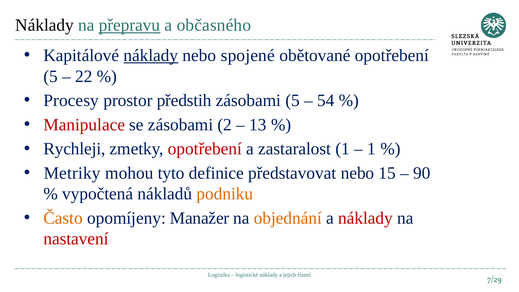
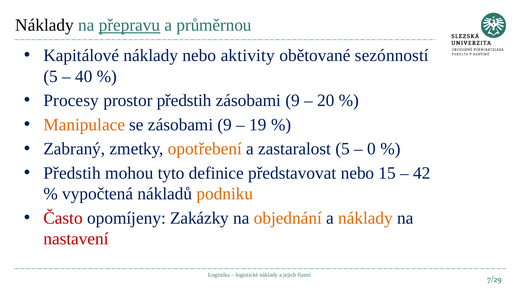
občasného: občasného -> průměrnou (214, 25)
náklady underline: present -> none (151, 56)
spojené: spojené -> aktivity (248, 56)
obětované opotřebení: opotřebení -> sezónností (392, 56)
22: 22 -> 40 (84, 76)
5: 5 -> 9 (293, 101)
54: 54 -> 20 (326, 101)
Manipulace colour: red -> orange (84, 125)
se zásobami 2: 2 -> 9 (225, 125)
13: 13 -> 19 (258, 125)
Rychleji: Rychleji -> Zabraný (74, 149)
opotřebení colour: red -> orange (205, 149)
zastaralost 1: 1 -> 5 (343, 149)
1: 1 -> 0 (371, 149)
Metriky: Metriky -> Předstih (72, 173)
90: 90 -> 42 (422, 173)
Často colour: orange -> red (63, 218)
Manažer: Manažer -> Zakázky (200, 218)
náklady colour: red -> orange (366, 218)
